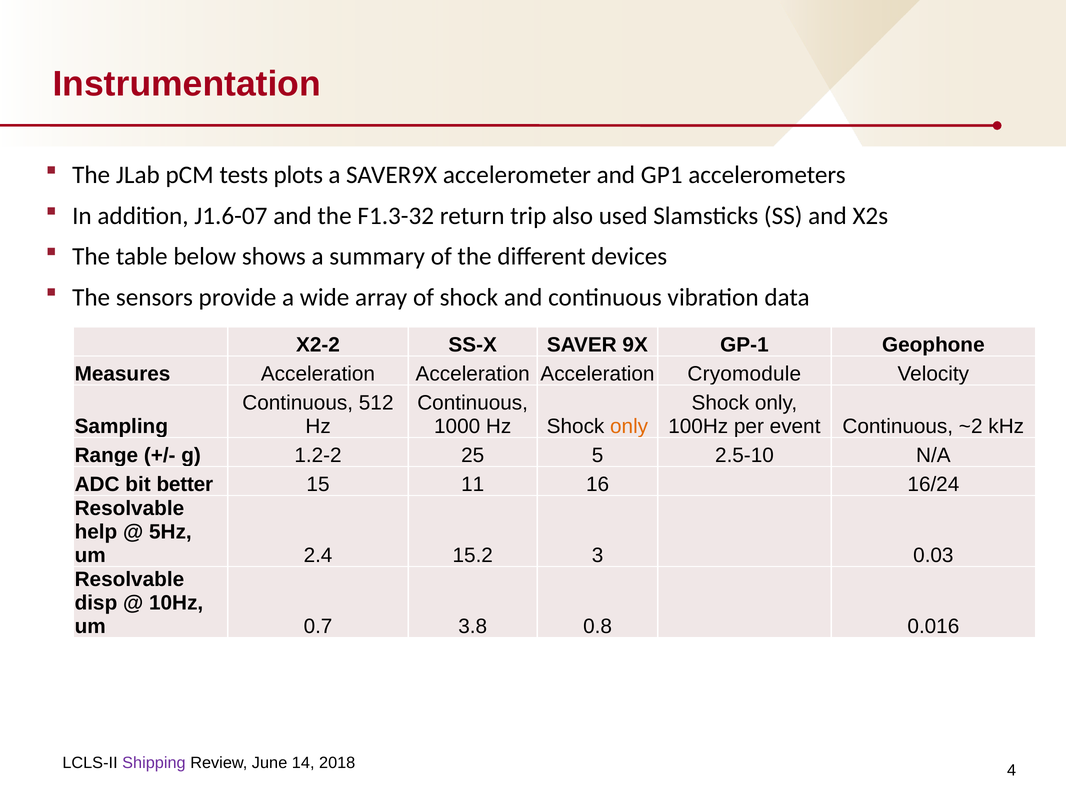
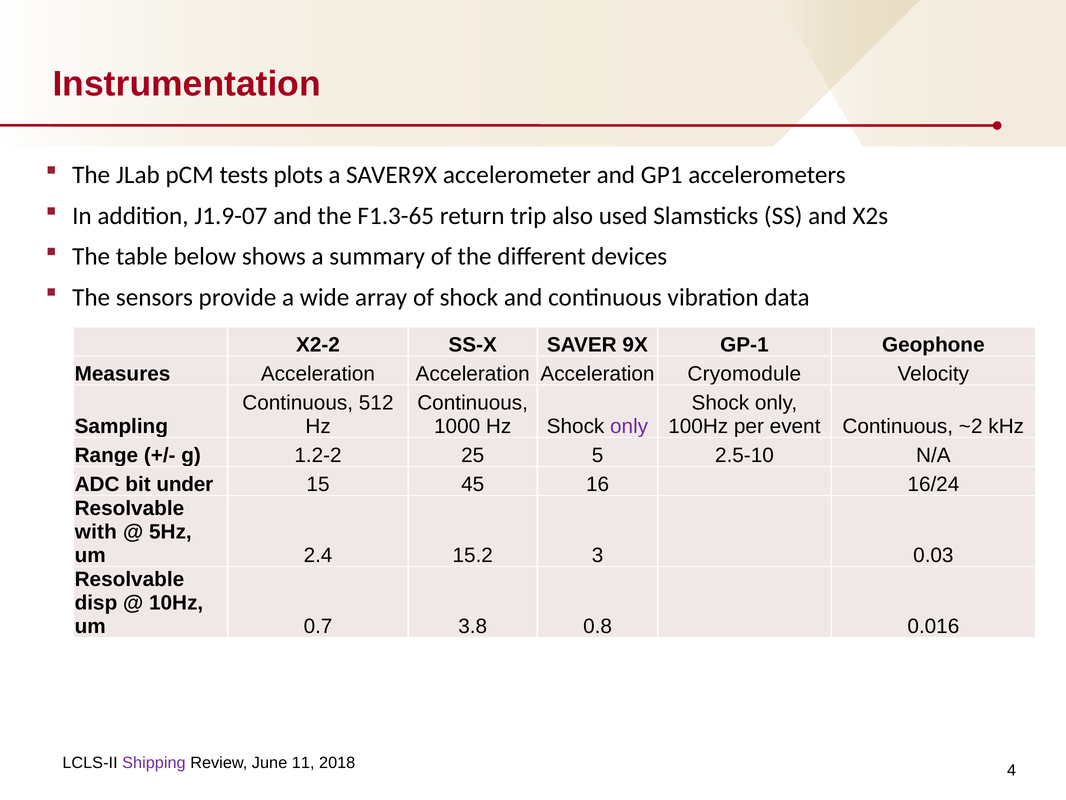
J1.6-07: J1.6-07 -> J1.9-07 (231, 216)
F1.3-32: F1.3-32 -> F1.3-65 (396, 216)
only colour: orange -> purple (629, 426)
better: better -> under (185, 484)
11: 11 -> 45 (473, 484)
help: help -> with (96, 532)
14: 14 -> 11 (303, 762)
